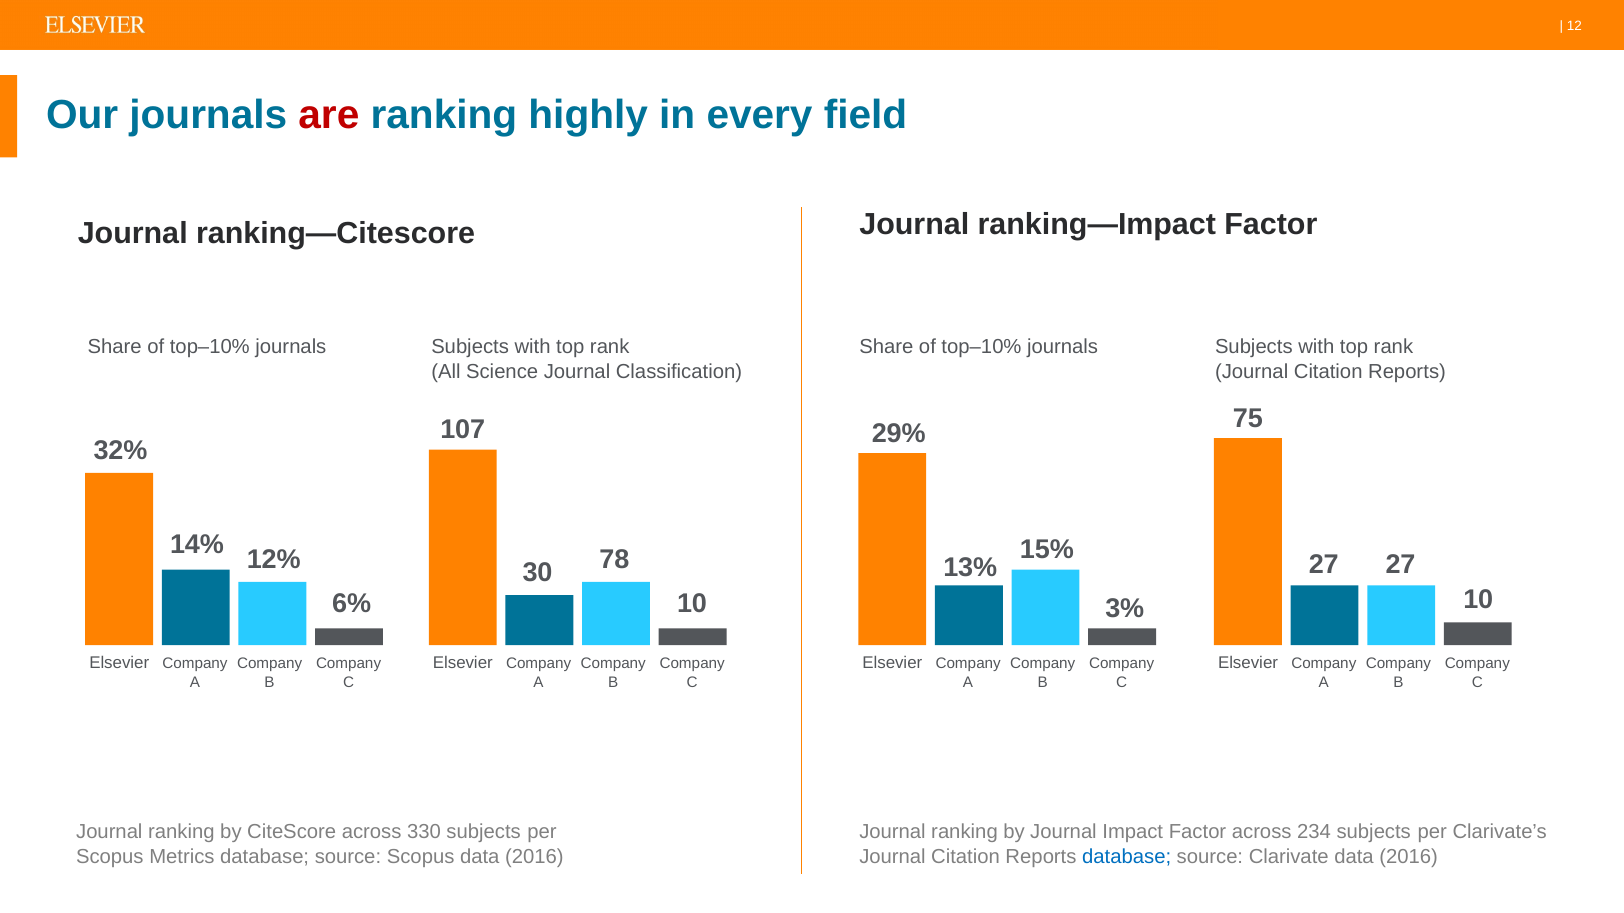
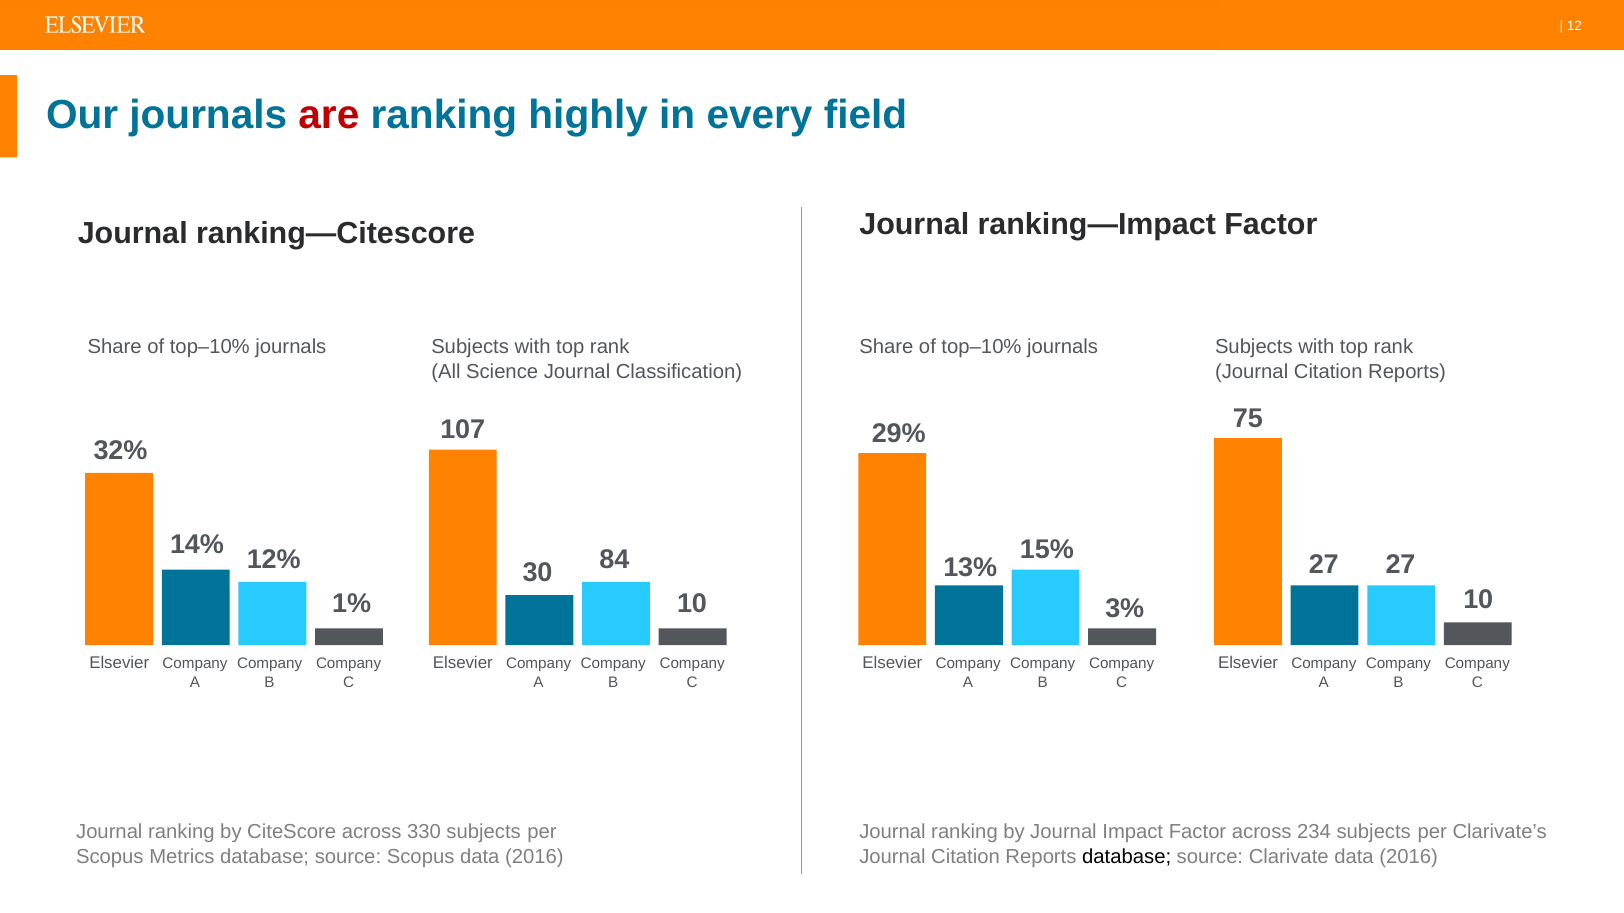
78: 78 -> 84 (614, 560)
6%: 6% -> 1% (352, 604)
database colour: blue -> black (1127, 857)
